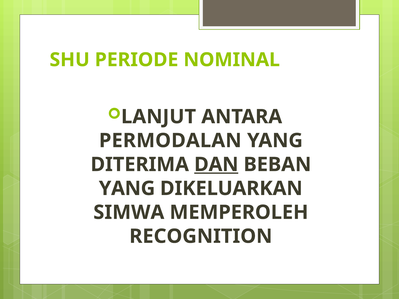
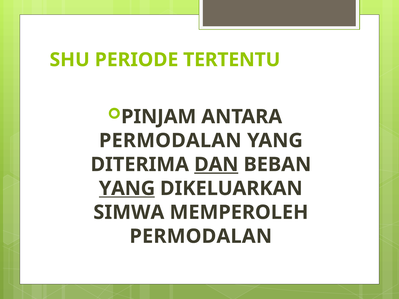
NOMINAL: NOMINAL -> TERTENTU (232, 60)
LANJUT: LANJUT -> PINJAM (159, 117)
YANG underline: none -> present (127, 189)
RECOGNITION: RECOGNITION -> PERMODALAN (201, 236)
